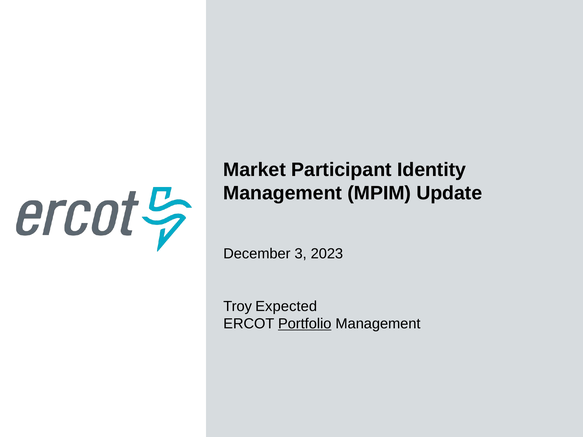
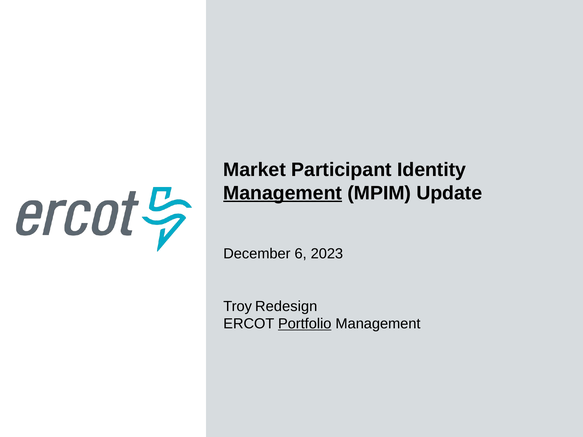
Management underline: none -> present (283, 193)
3: 3 -> 6 (301, 254)
Expected: Expected -> Redesign (286, 306)
